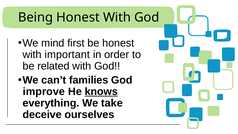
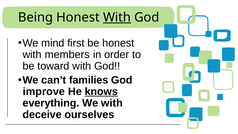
With underline: none -> present (117, 17)
important: important -> members (67, 54)
related: related -> toward (53, 66)
We take: take -> with (112, 103)
